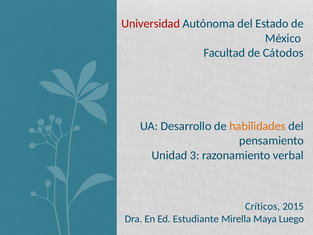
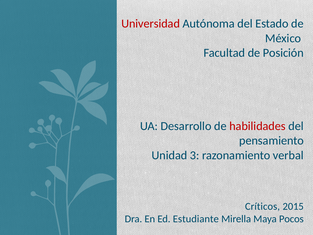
Cátodos: Cátodos -> Posición (283, 53)
habilidades colour: orange -> red (257, 126)
Luego: Luego -> Pocos (291, 219)
